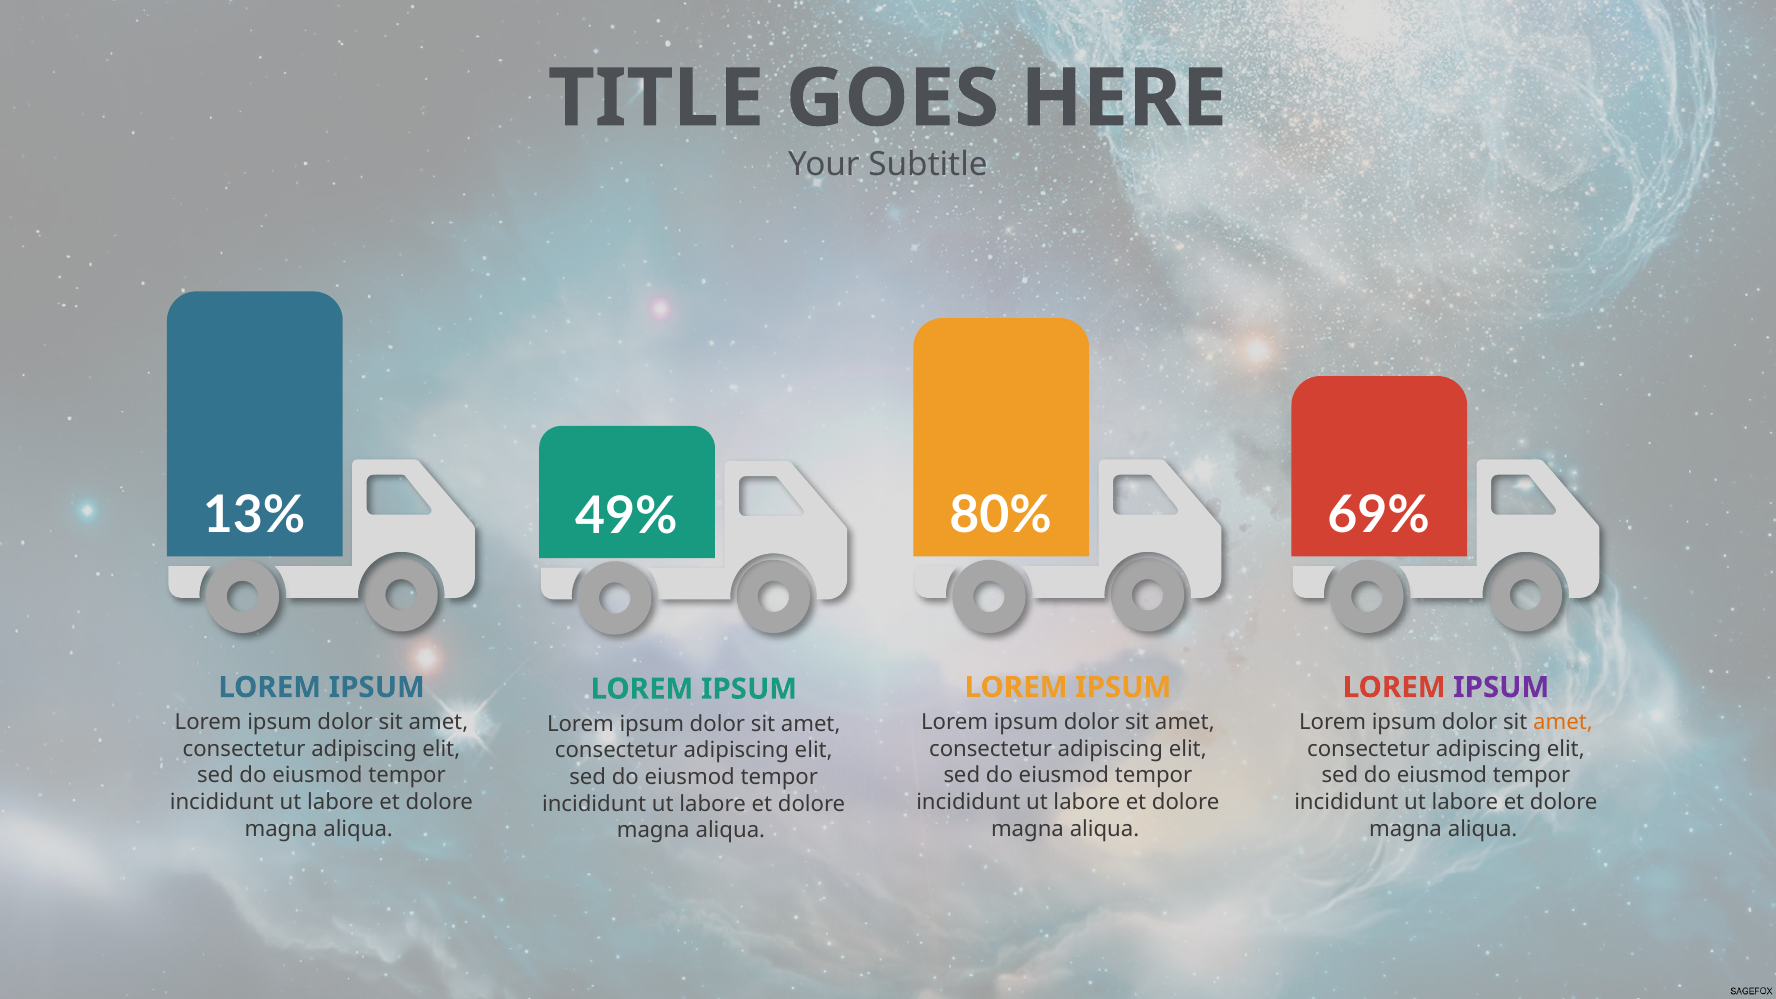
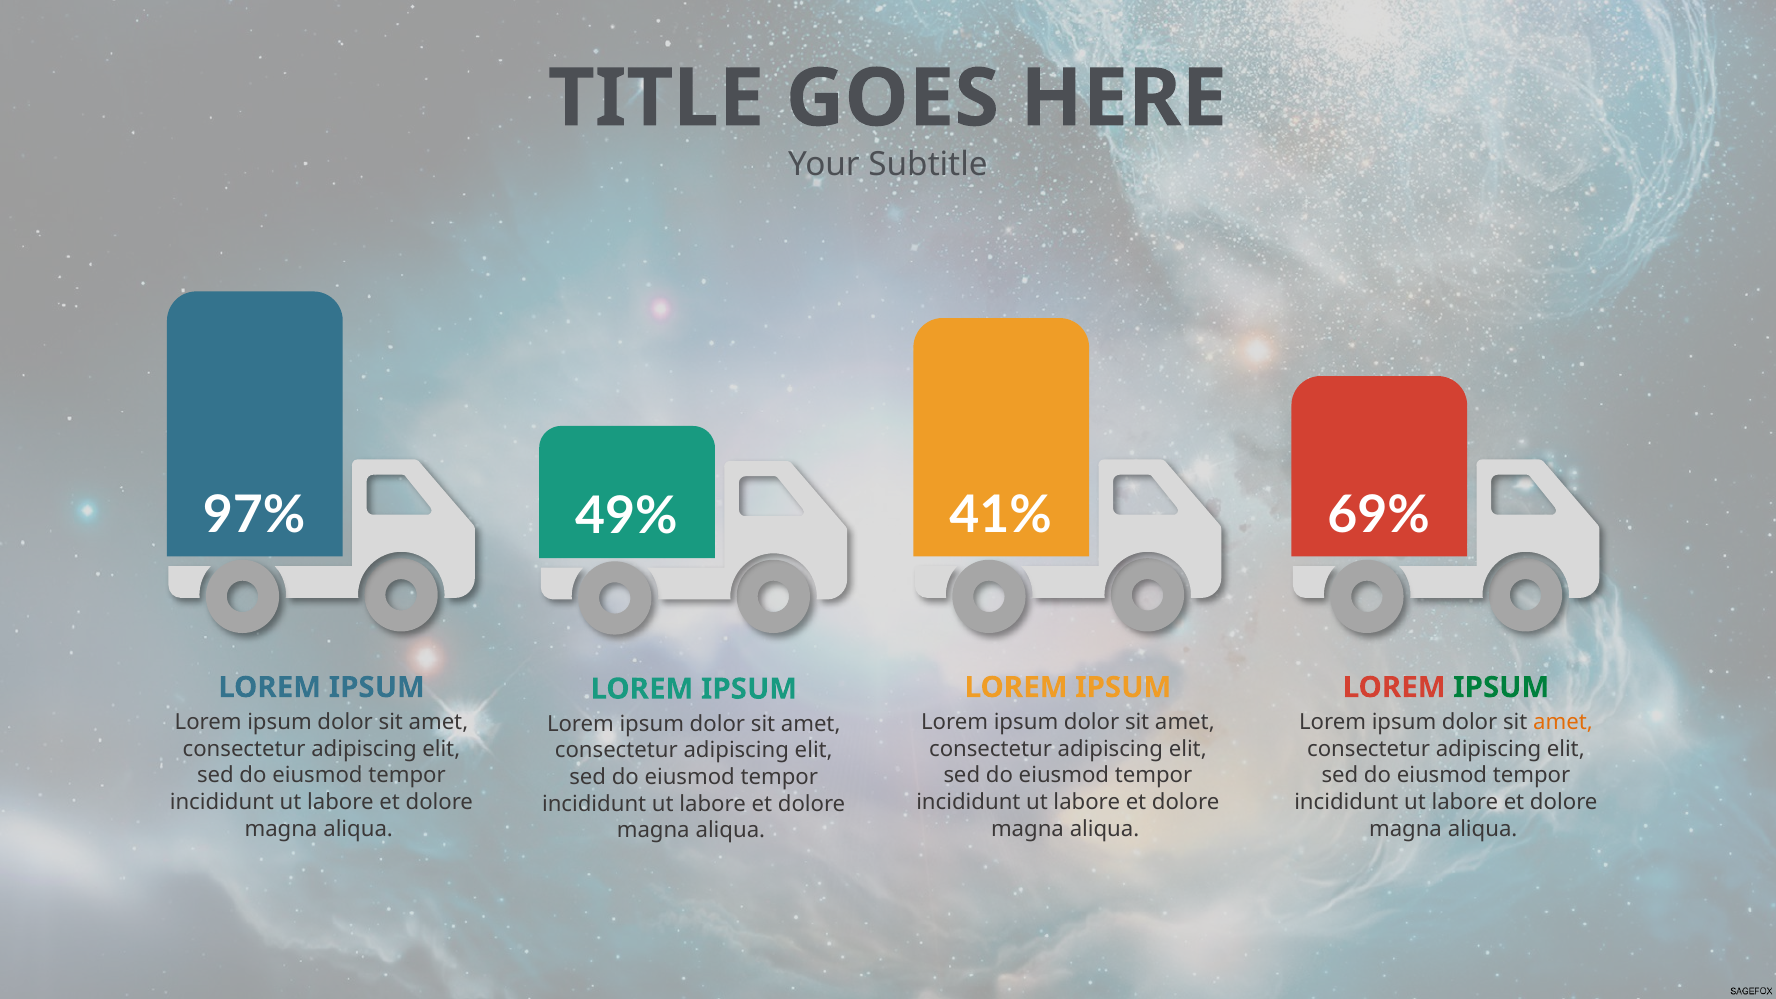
13%: 13% -> 97% (254, 515)
80%: 80% -> 41% (1000, 515)
IPSUM colour: purple -> green (1501, 687)
